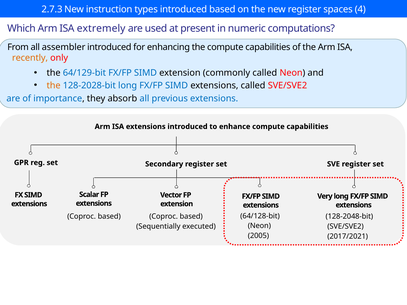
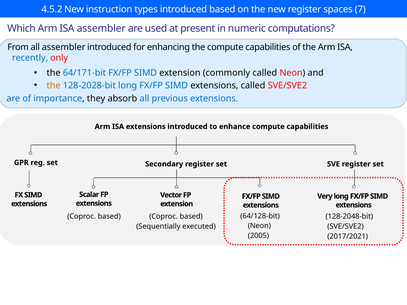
2.7.3: 2.7.3 -> 4.5.2 (52, 9)
4: 4 -> 7 (360, 9)
ISA extremely: extremely -> assembler (101, 28)
recently colour: orange -> blue (30, 58)
64/129-bit: 64/129-bit -> 64/171-bit (84, 73)
